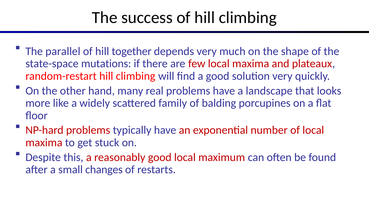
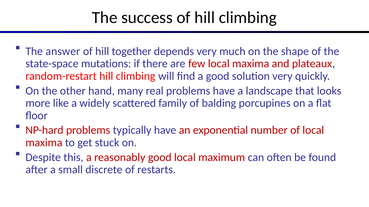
parallel: parallel -> answer (63, 51)
changes: changes -> discrete (104, 170)
